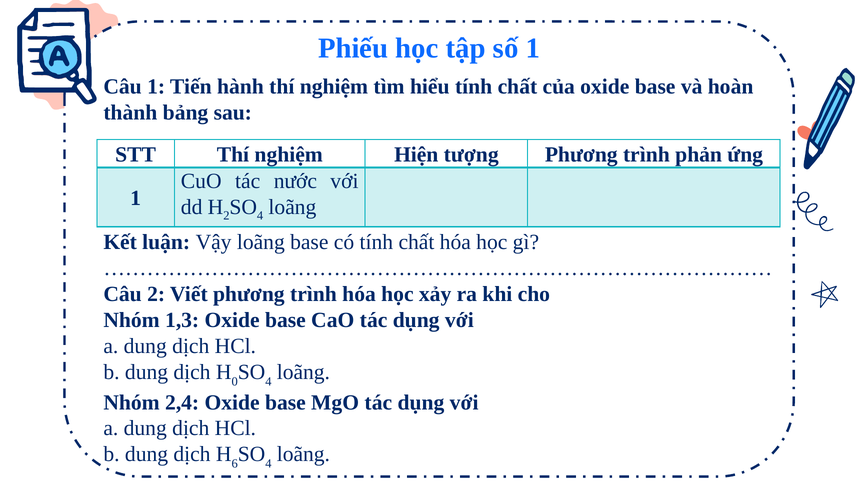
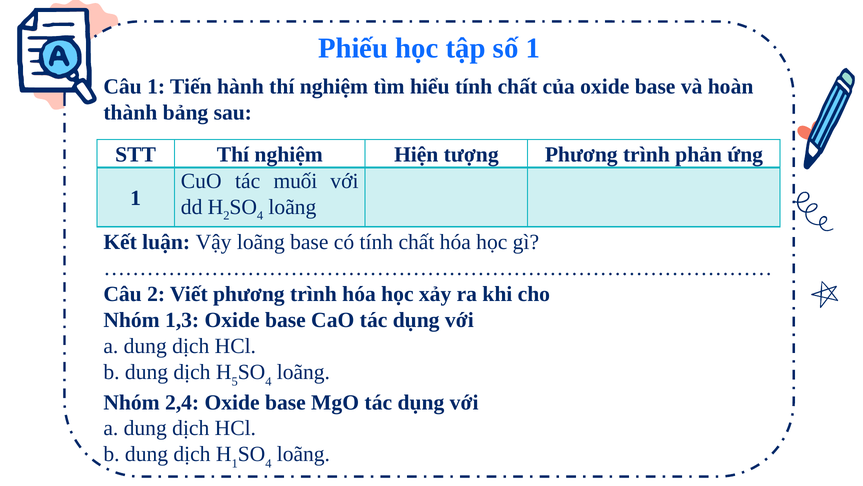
nước: nước -> muối (295, 181)
0: 0 -> 5 (235, 381)
6: 6 -> 1 (235, 463)
